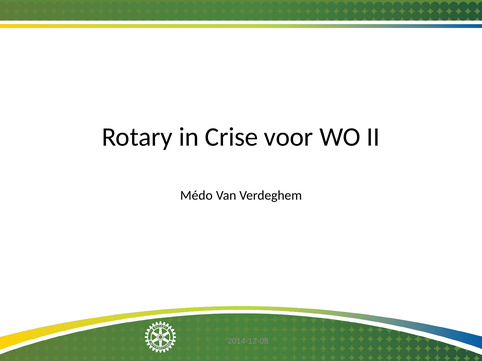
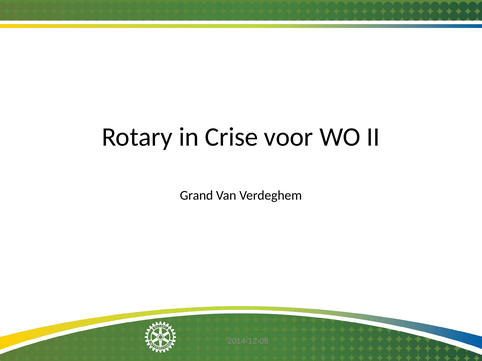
Médo: Médo -> Grand (197, 196)
